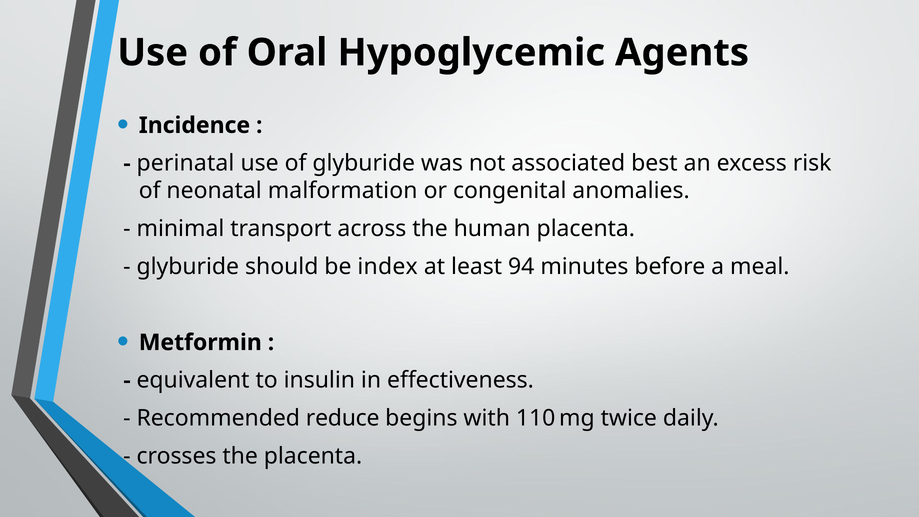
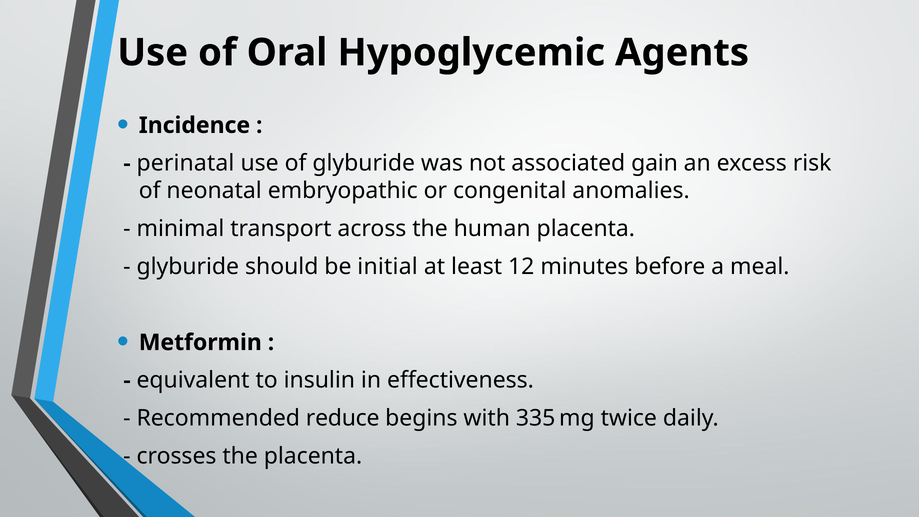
best: best -> gain (655, 163)
malformation: malformation -> embryopathic (343, 191)
index: index -> initial (388, 267)
94: 94 -> 12 (521, 267)
110: 110 -> 335 (536, 418)
